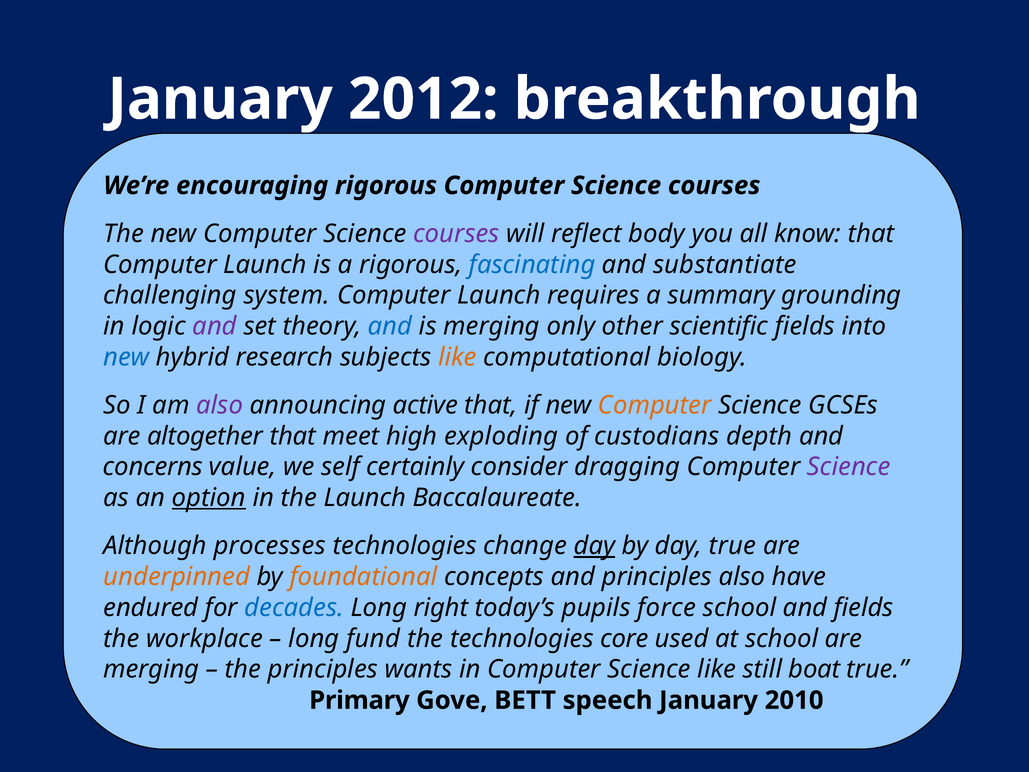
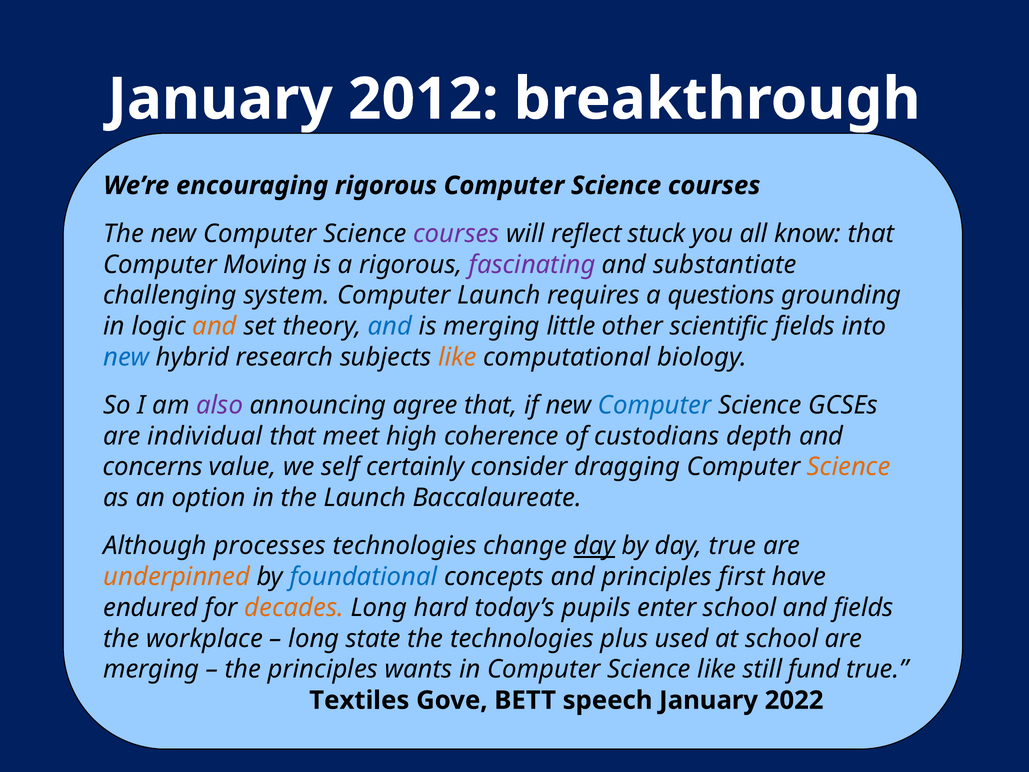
body: body -> stuck (657, 234)
Launch: Launch -> Moving (265, 264)
fascinating colour: blue -> purple (532, 264)
summary: summary -> questions (721, 295)
and colour: purple -> orange (215, 326)
only: only -> little (571, 326)
active: active -> agree (425, 405)
Computer colour: orange -> blue (655, 405)
altogether: altogether -> individual (205, 436)
exploding: exploding -> coherence (501, 436)
Science colour: purple -> orange (849, 467)
option underline: present -> none (209, 498)
foundational colour: orange -> blue (363, 577)
principles also: also -> first (742, 577)
decades colour: blue -> orange (294, 607)
right: right -> hard (441, 607)
force: force -> enter (667, 607)
fund: fund -> state (373, 638)
core: core -> plus (624, 638)
boat: boat -> fund (814, 669)
Primary: Primary -> Textiles (359, 700)
2010: 2010 -> 2022 (794, 700)
